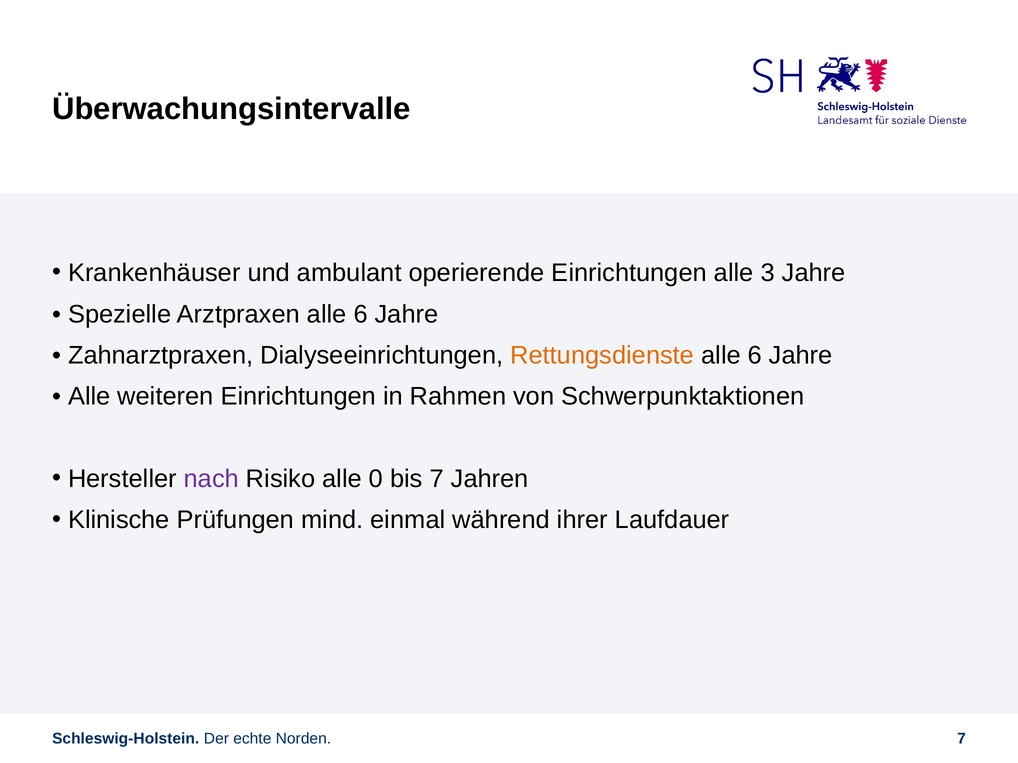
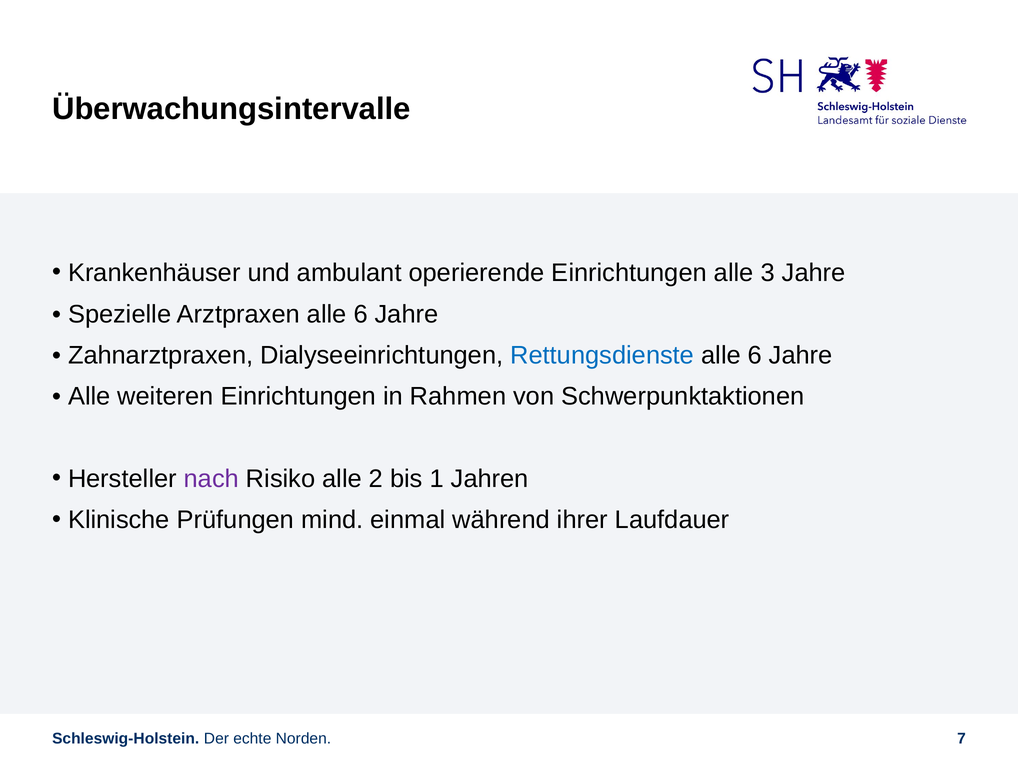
Rettungsdienste colour: orange -> blue (602, 356)
0: 0 -> 2 (376, 479)
bis 7: 7 -> 1 (437, 479)
